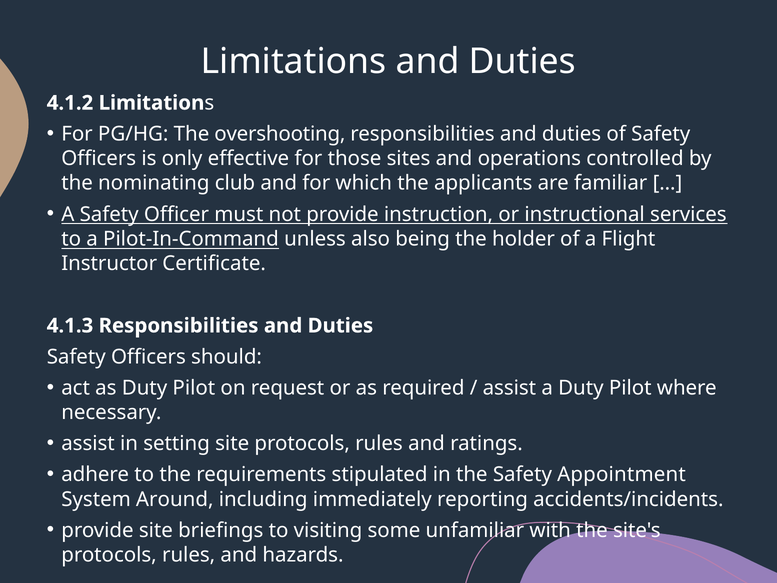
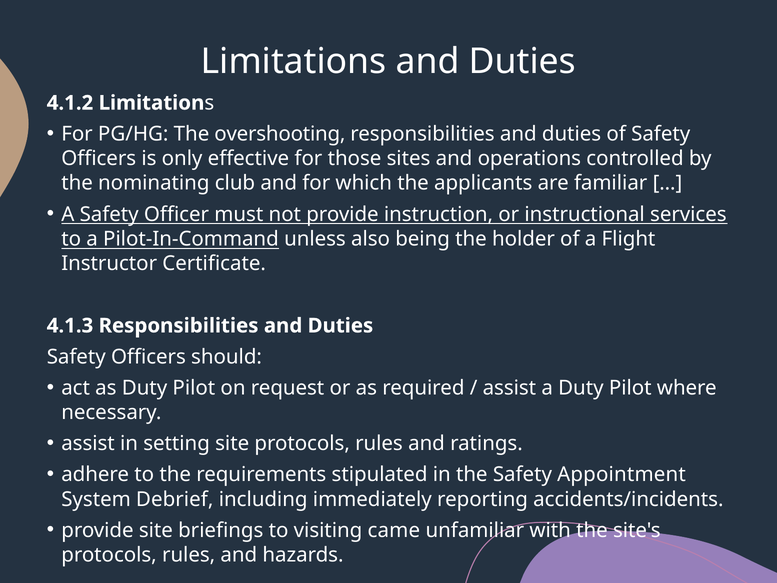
Around: Around -> Debrief (175, 499)
some: some -> came (394, 530)
